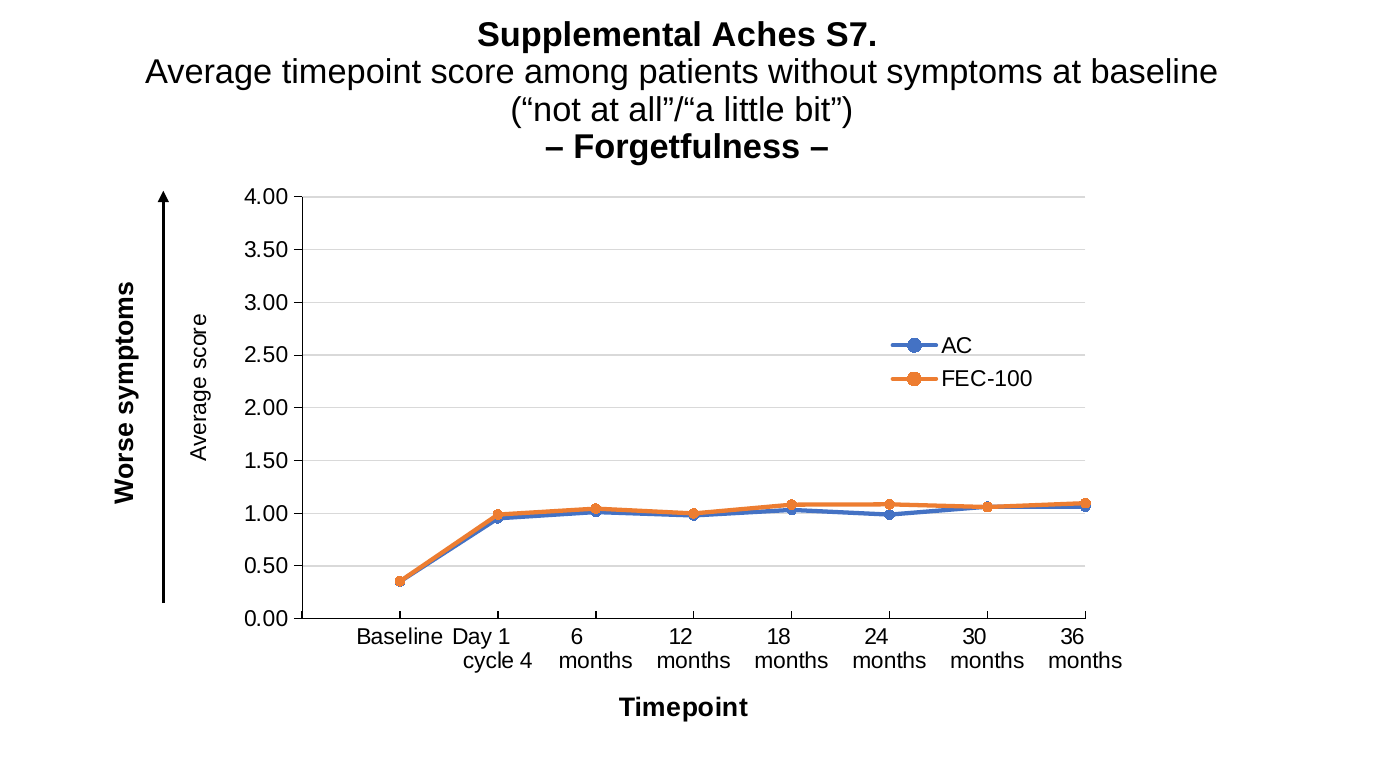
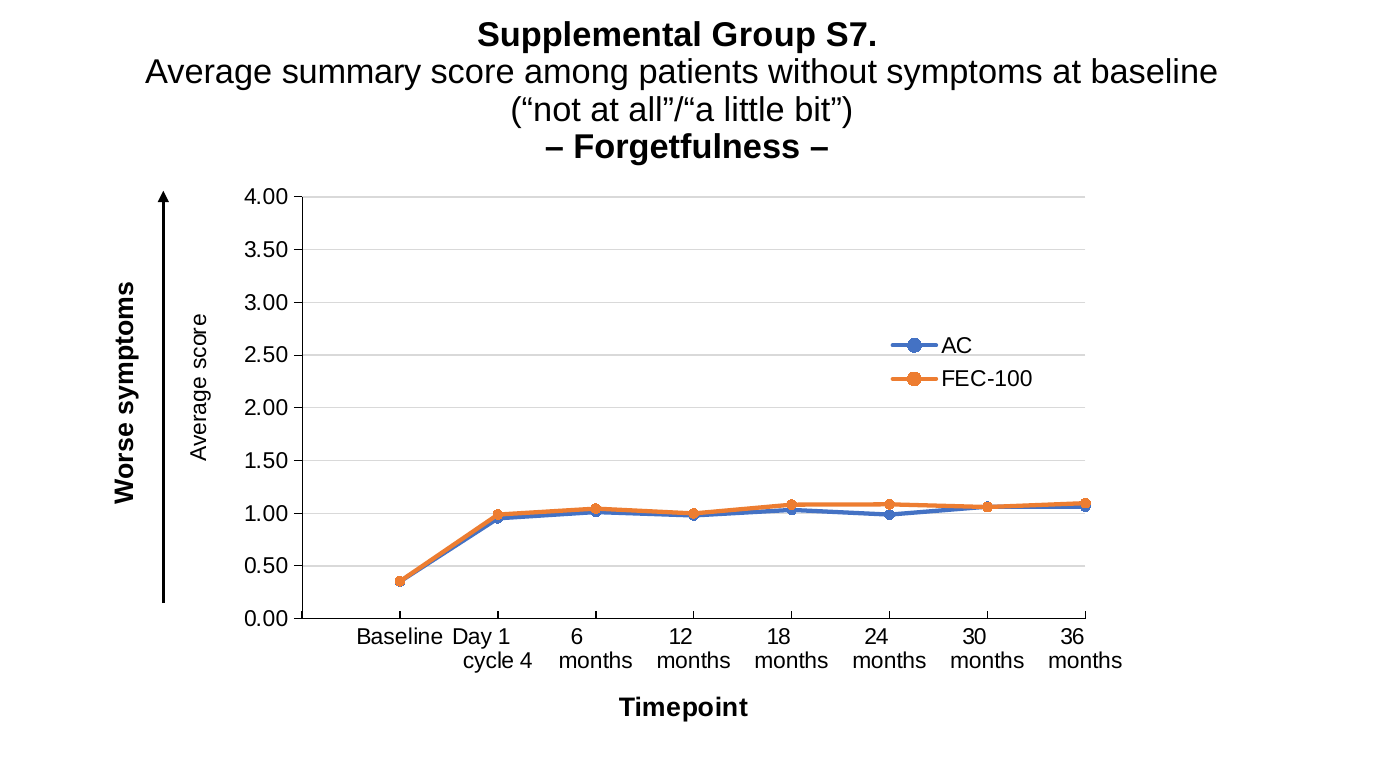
Aches: Aches -> Group (764, 36)
Average timepoint: timepoint -> summary (352, 73)
